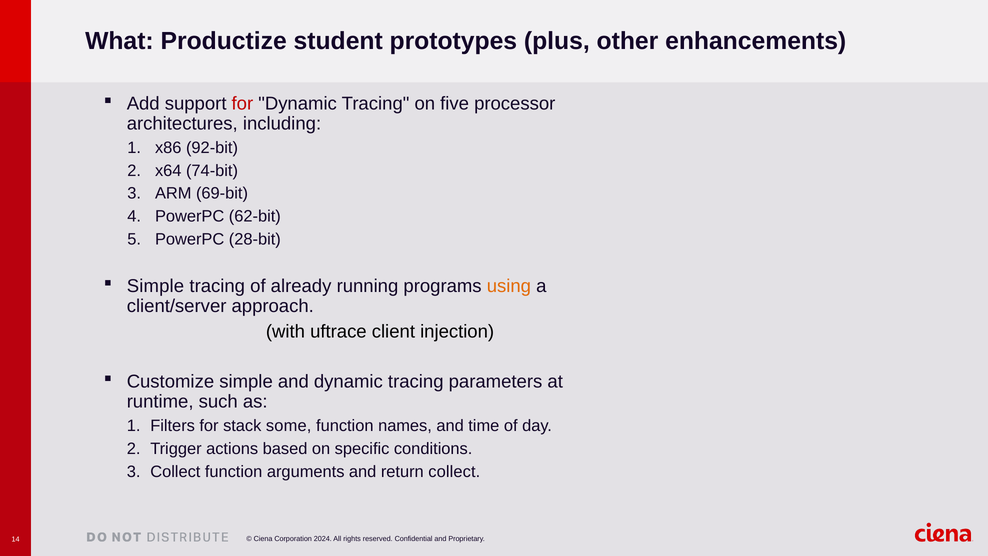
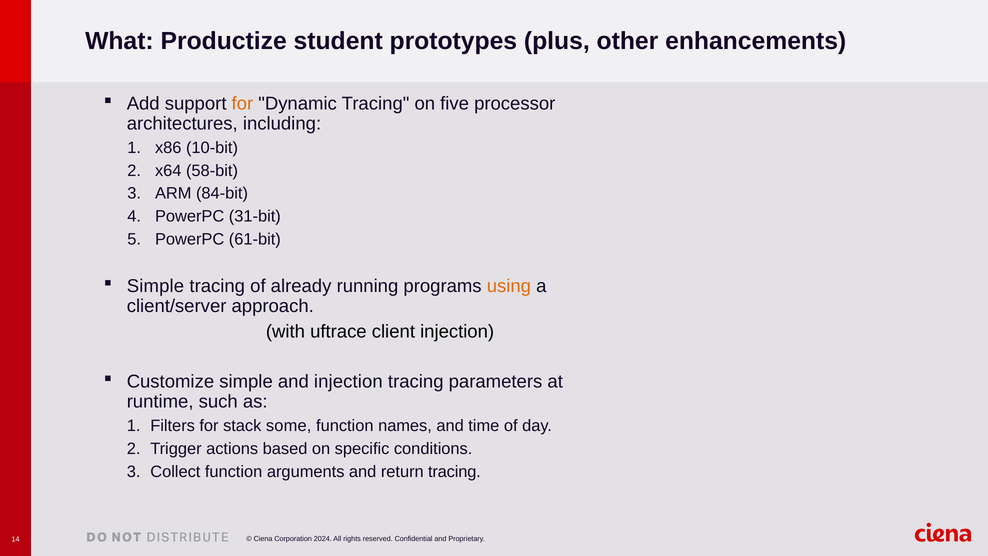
for colour: red -> orange (242, 104)
92-bit: 92-bit -> 10-bit (212, 148)
74-bit: 74-bit -> 58-bit (212, 171)
69-bit: 69-bit -> 84-bit (222, 193)
62-bit: 62-bit -> 31-bit (255, 216)
28-bit: 28-bit -> 61-bit (255, 239)
and dynamic: dynamic -> injection (348, 382)
return collect: collect -> tracing (454, 471)
